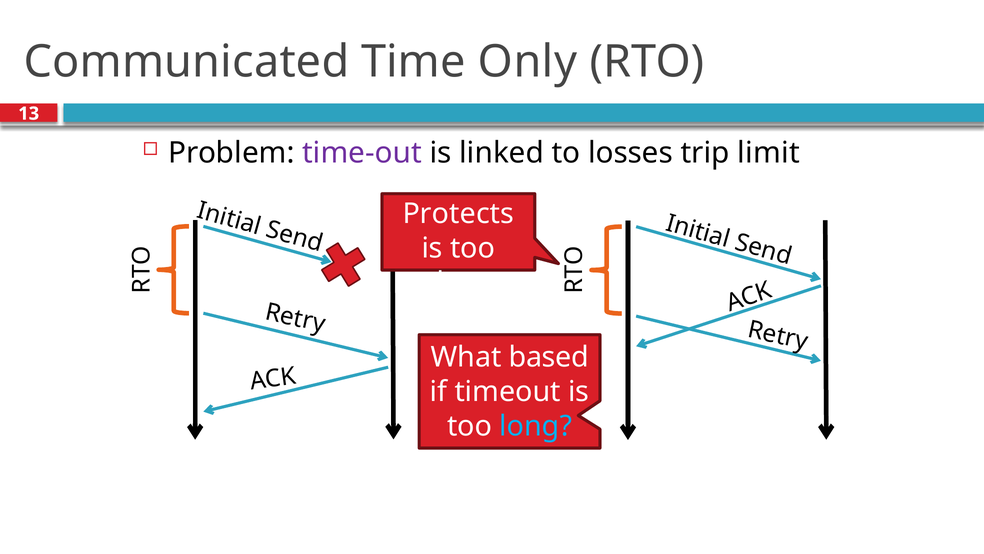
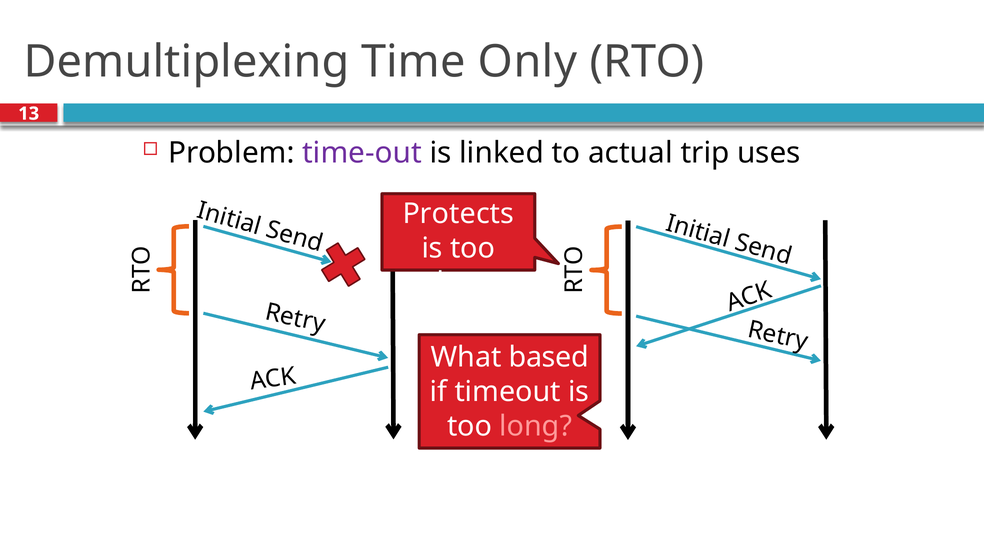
Communicated: Communicated -> Demultiplexing (187, 62)
losses: losses -> actual (630, 153)
limit: limit -> uses (769, 153)
long colour: light blue -> pink (536, 426)
